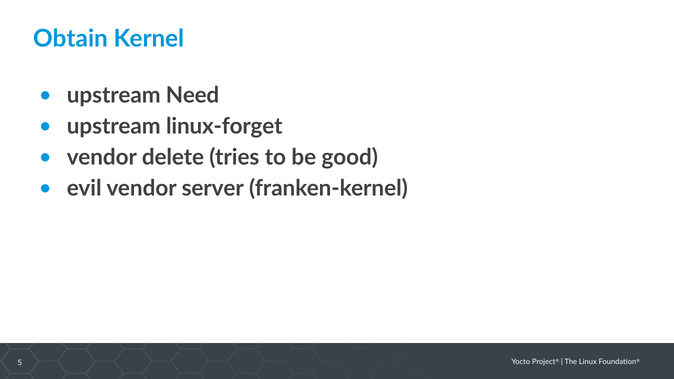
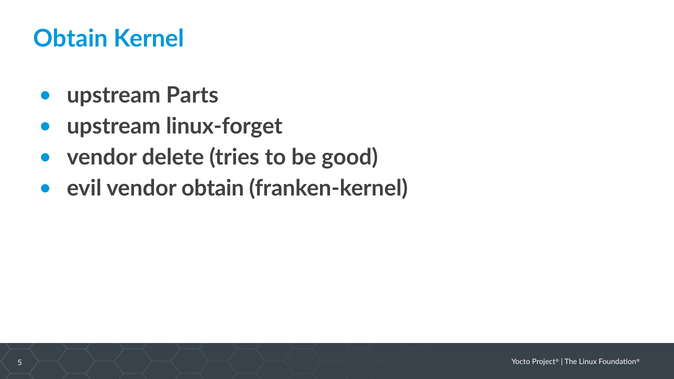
Need: Need -> Parts (192, 95)
vendor server: server -> obtain (213, 188)
